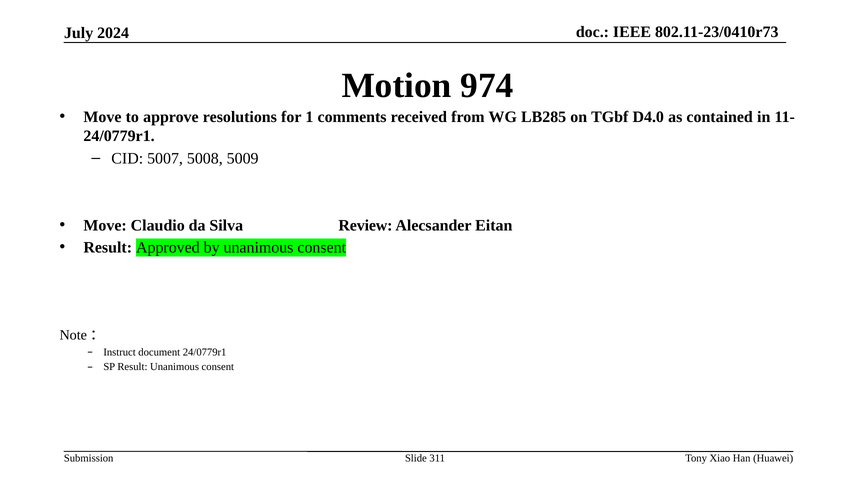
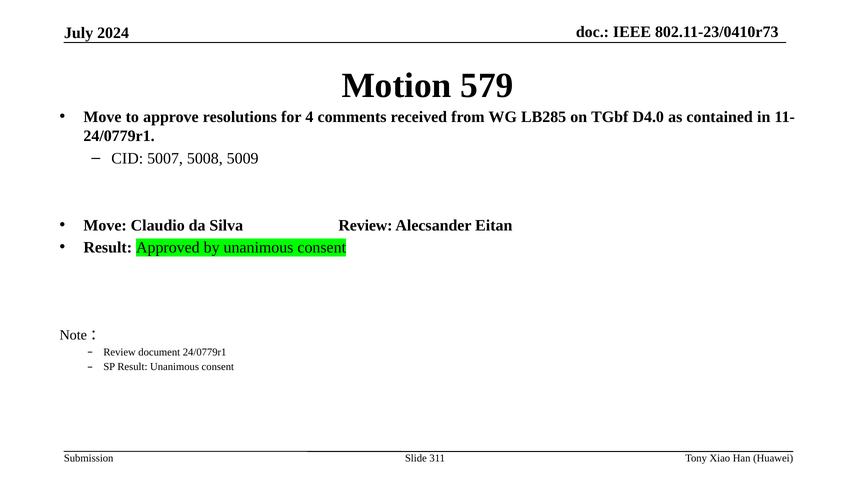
974: 974 -> 579 (487, 85)
1: 1 -> 4 (309, 117)
Instruct: Instruct -> Review (120, 352)
